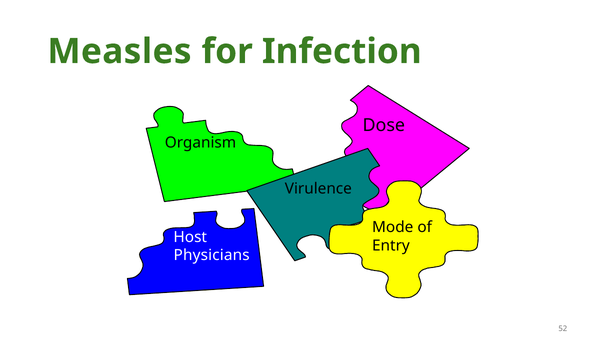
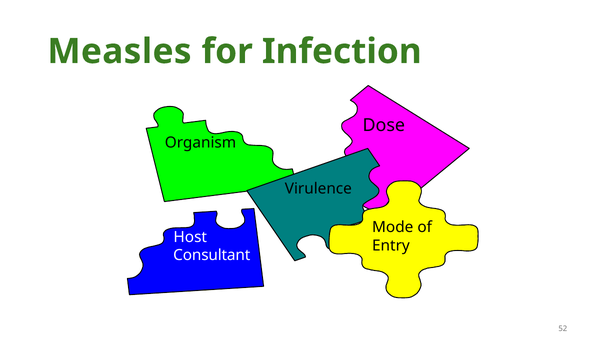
Physicians: Physicians -> Consultant (212, 256)
